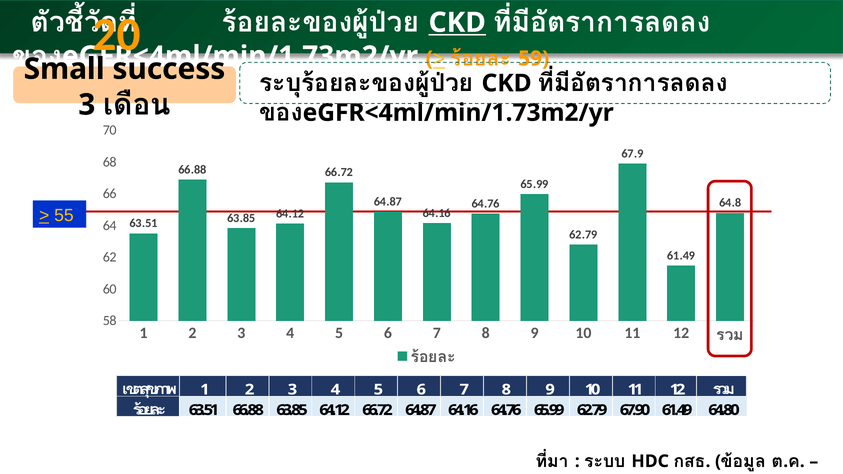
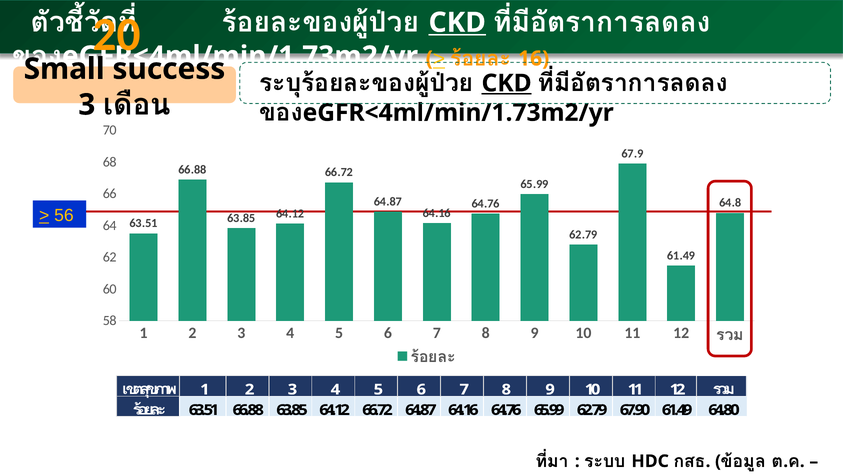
59: 59 -> 16 (534, 59)
CKD underline: none -> present (507, 83)
55: 55 -> 56 (64, 215)
